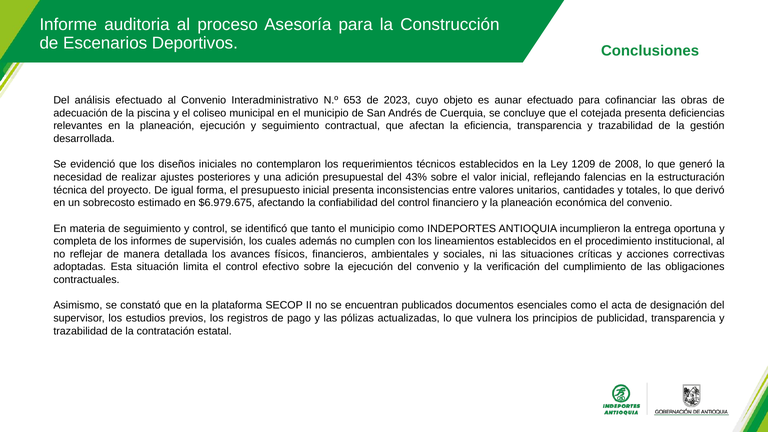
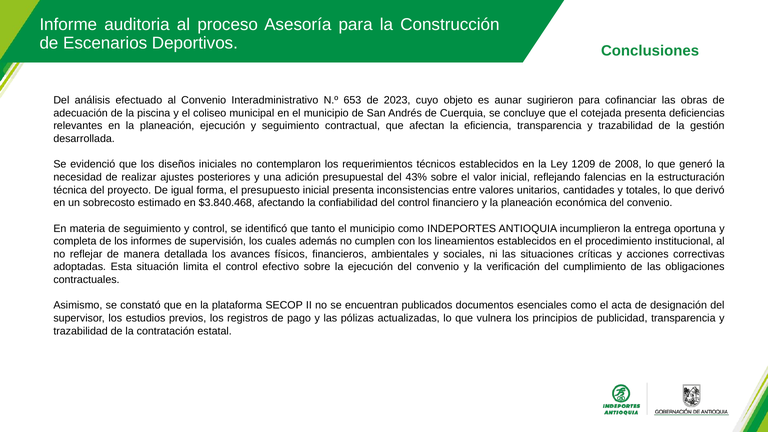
aunar efectuado: efectuado -> sugirieron (550, 100)
$6.979.675: $6.979.675 -> $3.840.468 (227, 203)
